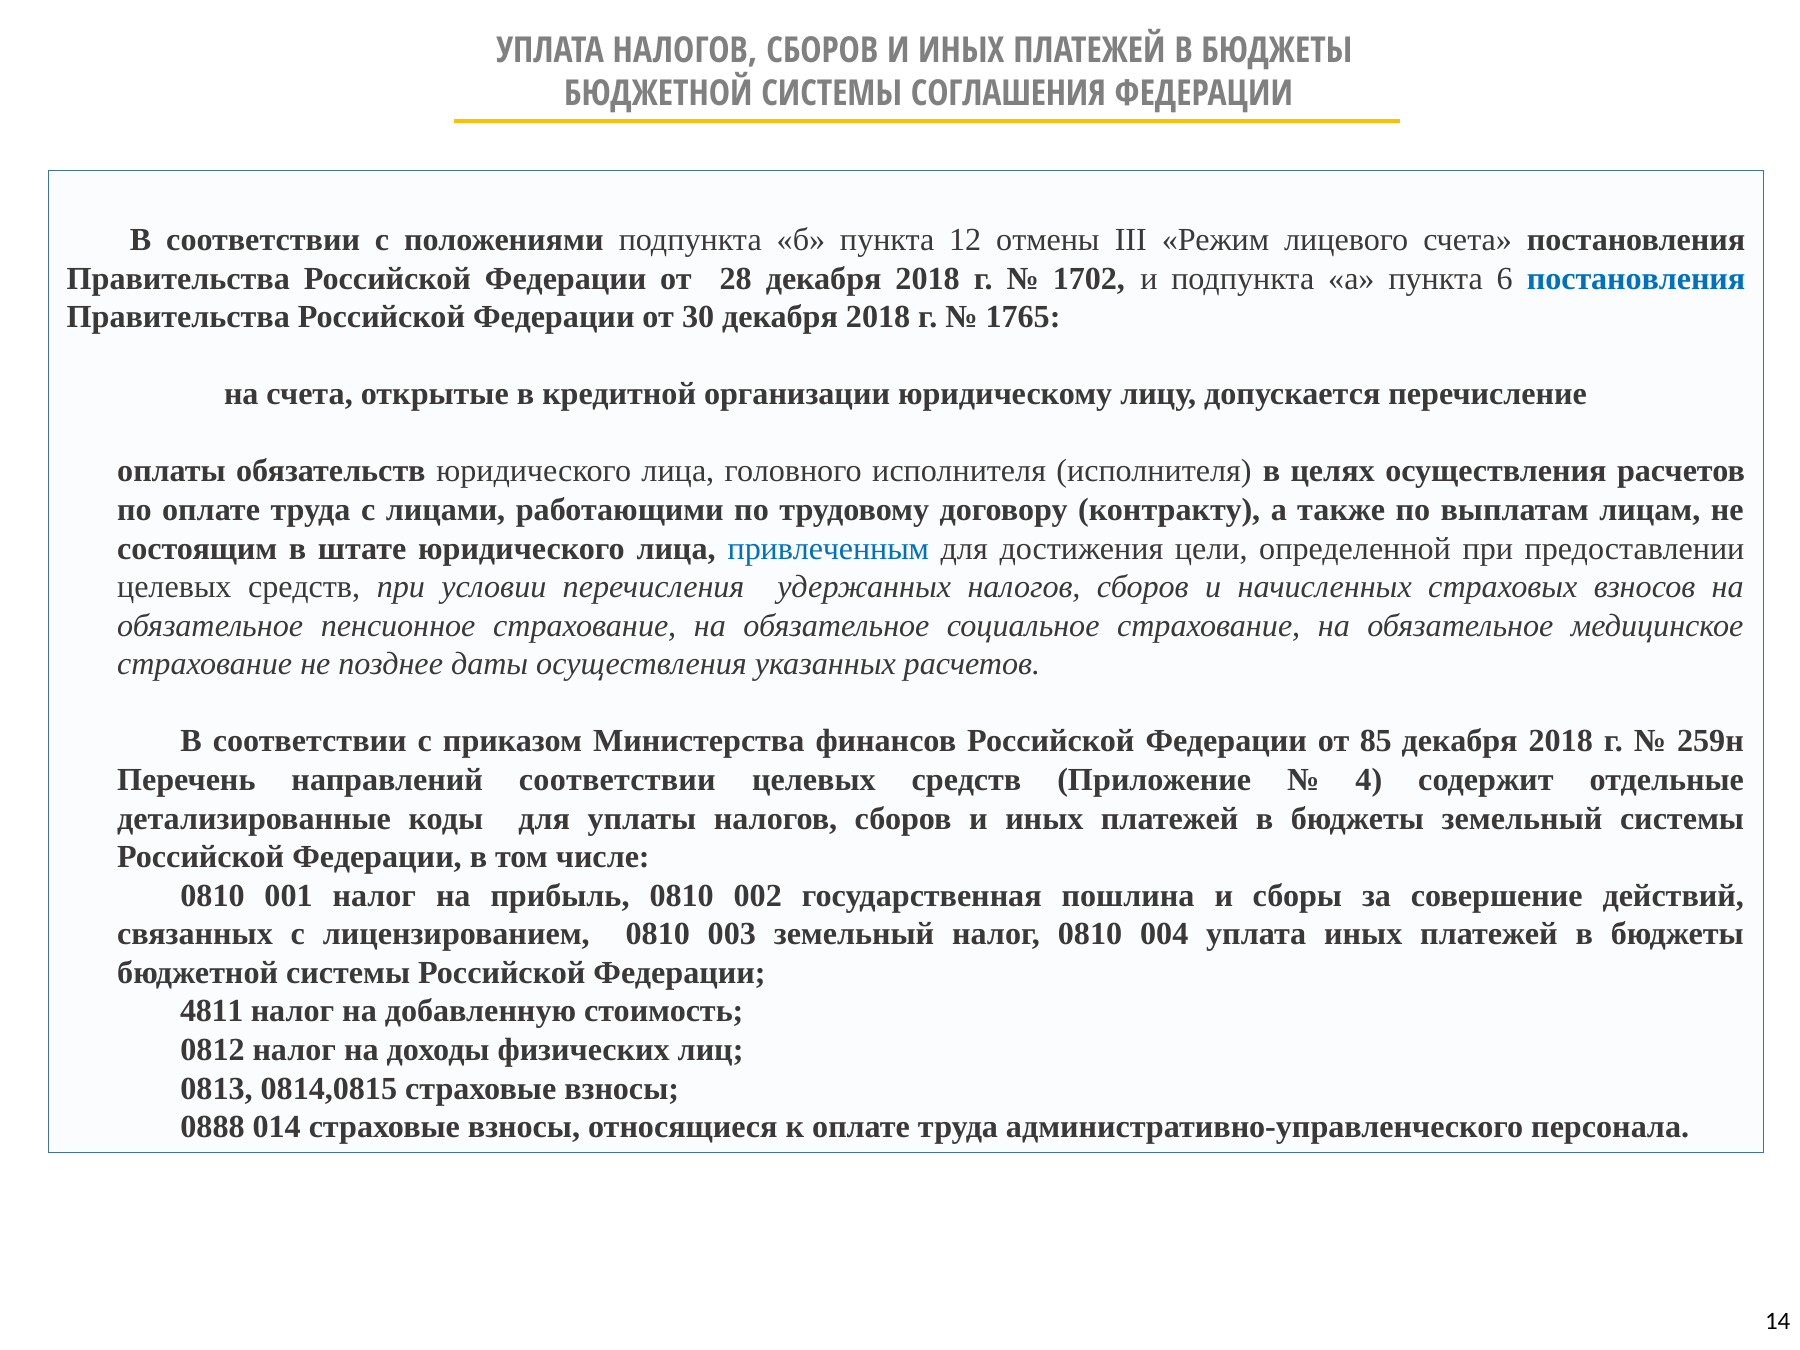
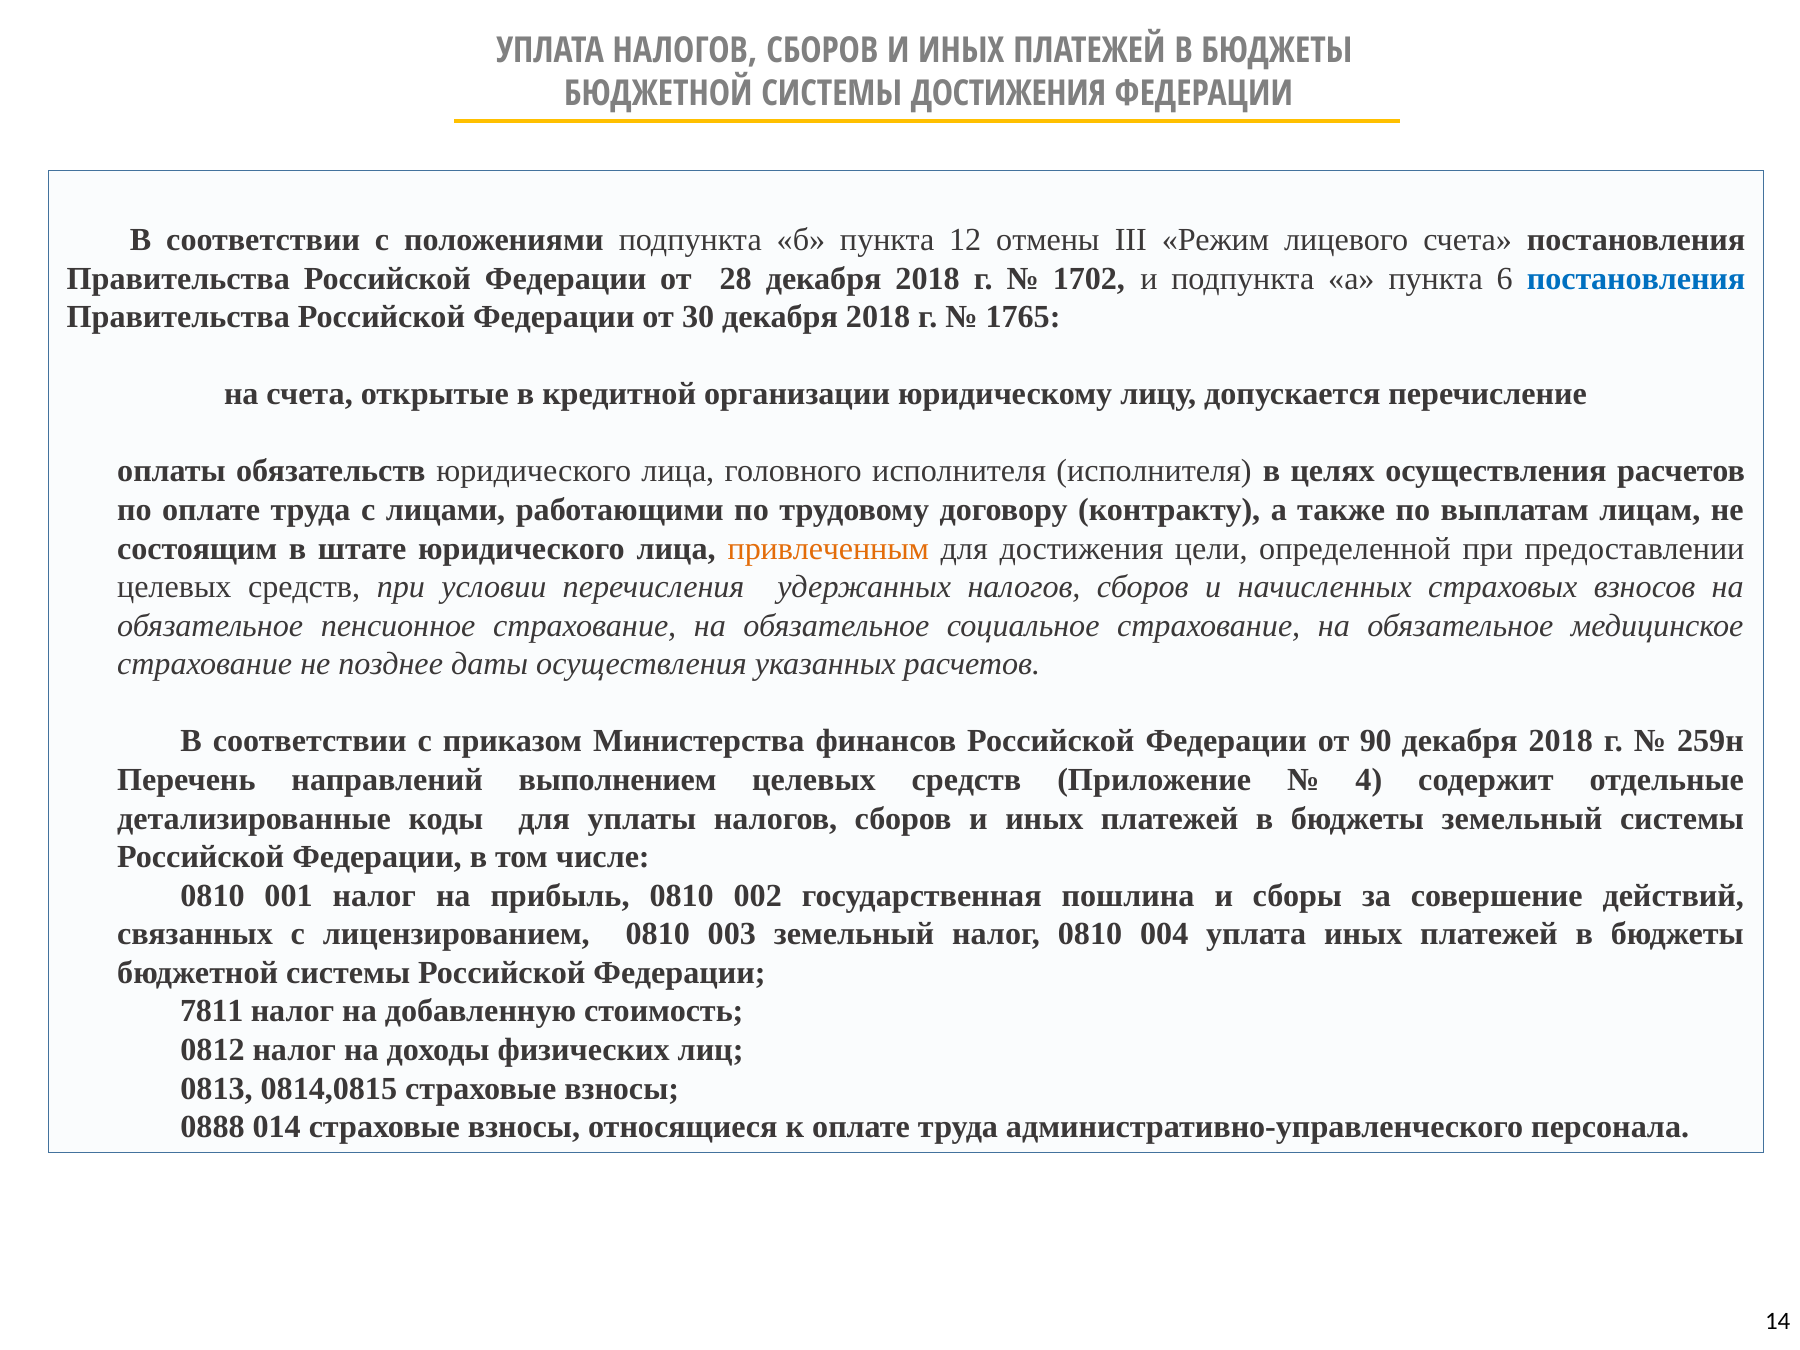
СИСТЕМЫ СОГЛАШЕНИЯ: СОГЛАШЕНИЯ -> ДОСТИЖЕНИЯ (1009, 94)
привлеченным colour: blue -> orange (828, 548)
85: 85 -> 90 (1376, 741)
направлений соответствии: соответствии -> выполнением (618, 780)
4811: 4811 -> 7811 (212, 1011)
